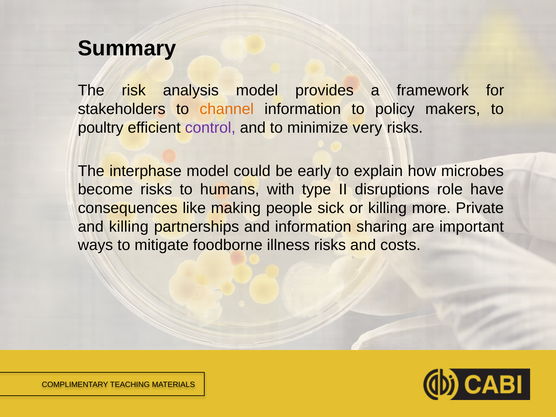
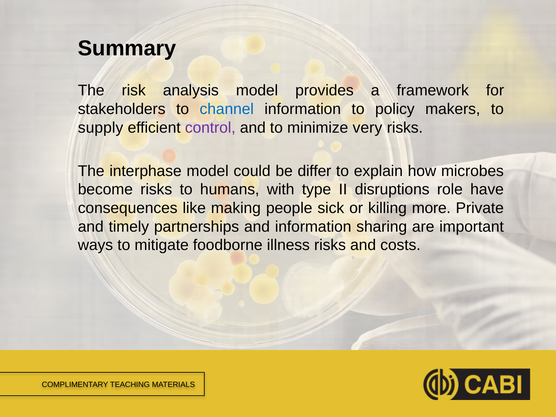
channel colour: orange -> blue (227, 109)
poultry: poultry -> supply (101, 128)
early: early -> differ (314, 171)
and killing: killing -> timely (129, 227)
